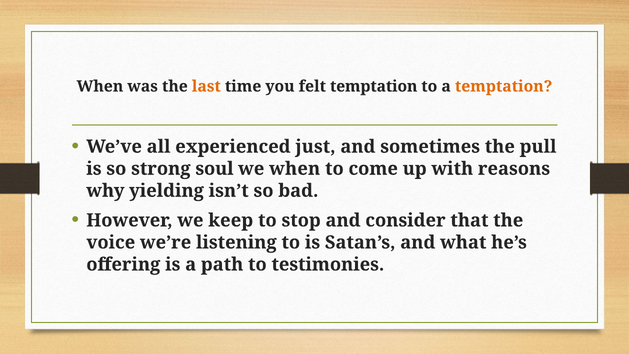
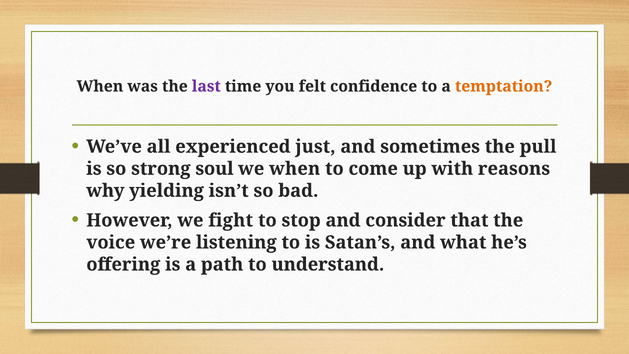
last colour: orange -> purple (206, 86)
felt temptation: temptation -> confidence (374, 86)
keep: keep -> fight (231, 220)
testimonies: testimonies -> understand (328, 264)
